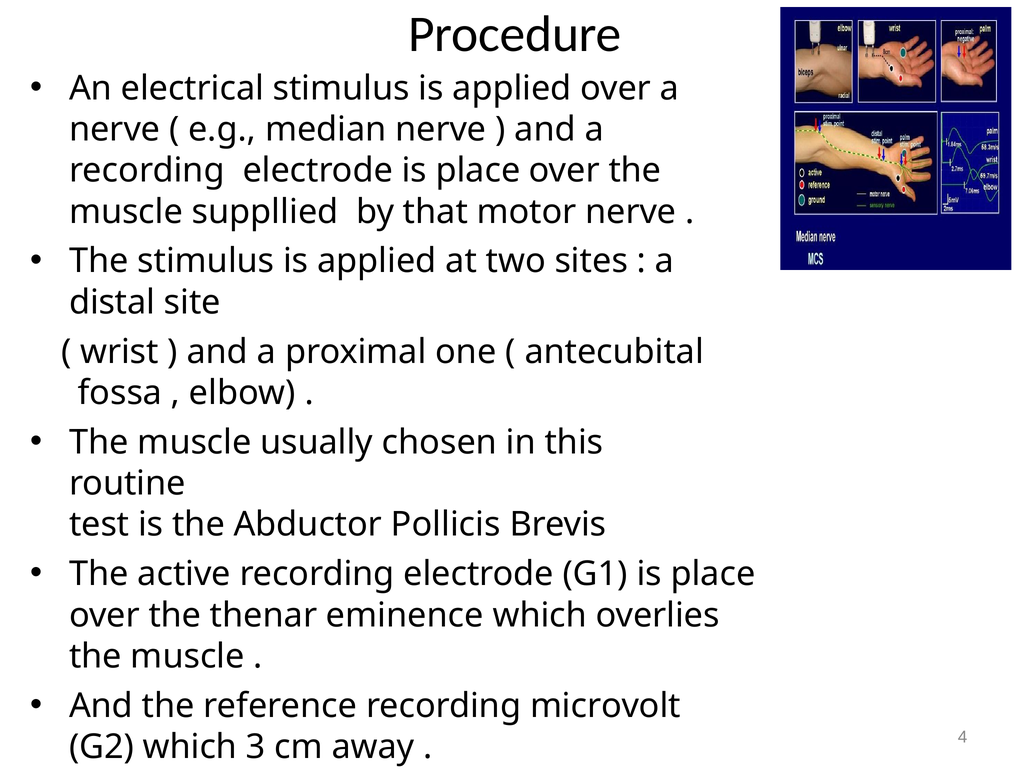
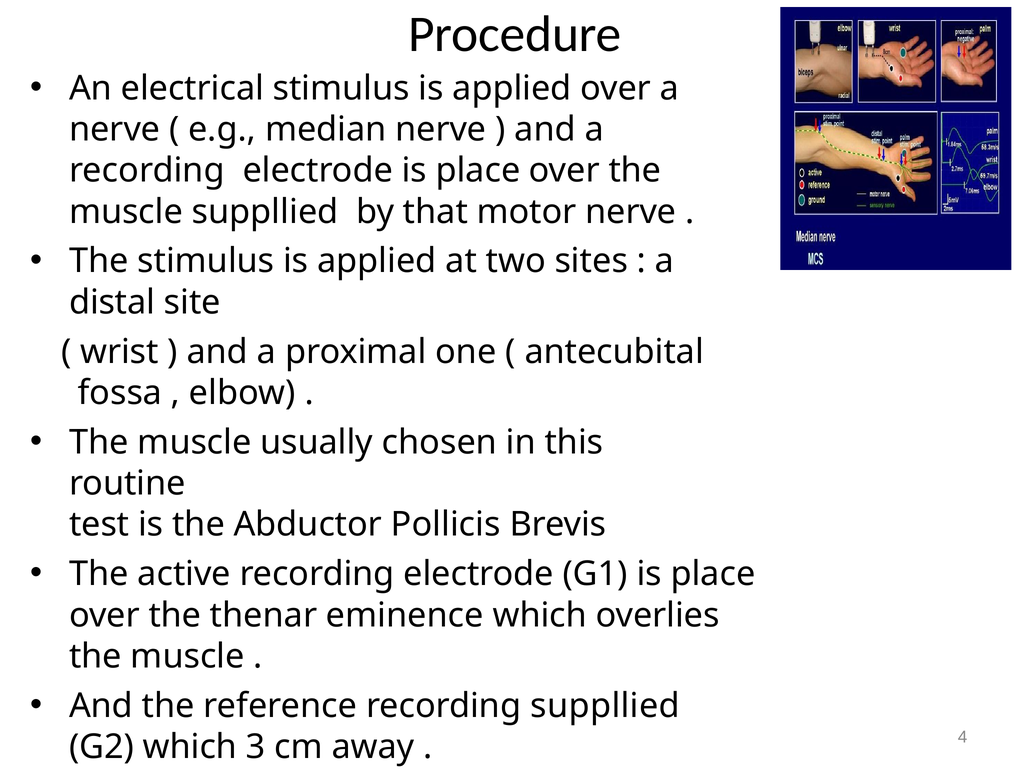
recording microvolt: microvolt -> suppllied (605, 706)
